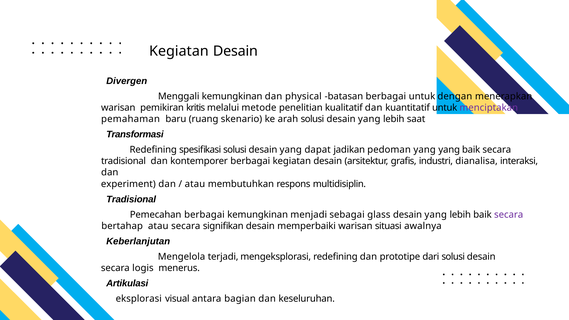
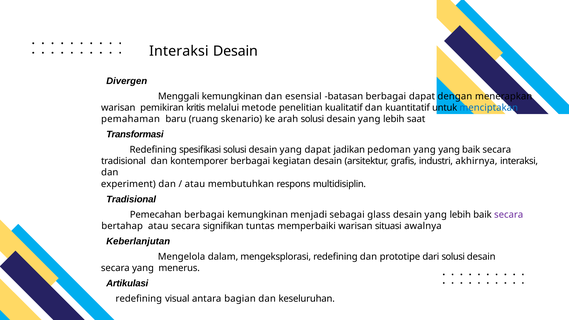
Kegiatan: Kegiatan -> Interaksi (179, 51)
physical: physical -> esensial (303, 96)
berbagai untuk: untuk -> dapat (422, 96)
menciptakan colour: purple -> blue (489, 108)
dianalisa: dianalisa -> akhirnya (476, 161)
signifikan desain: desain -> tuntas (260, 226)
terjadi: terjadi -> dalam (223, 257)
secara logis: logis -> yang (143, 268)
eksplorasi: eksplorasi -> redefining (139, 299)
